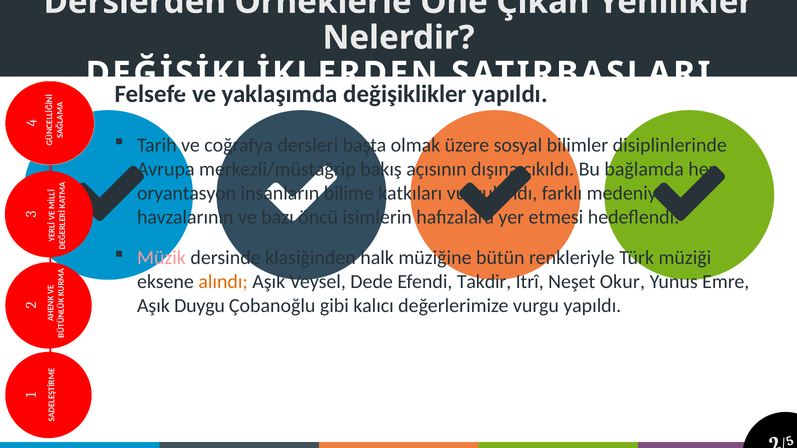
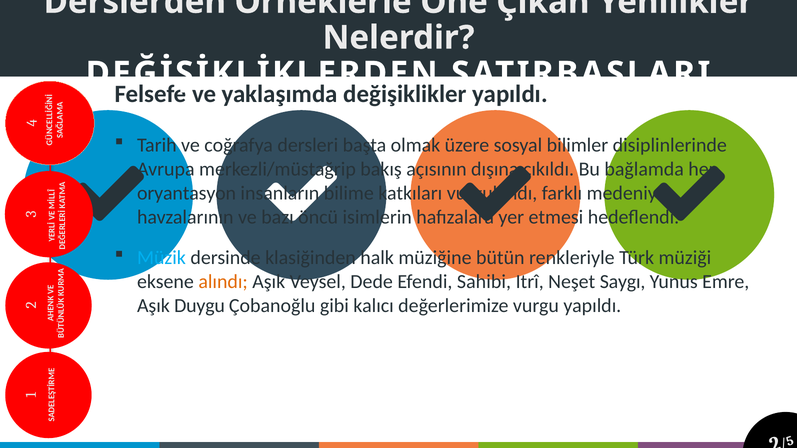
Müzik colour: pink -> light blue (161, 258)
Takdir: Takdir -> Sahibi (484, 282)
Okur: Okur -> Saygı (623, 282)
